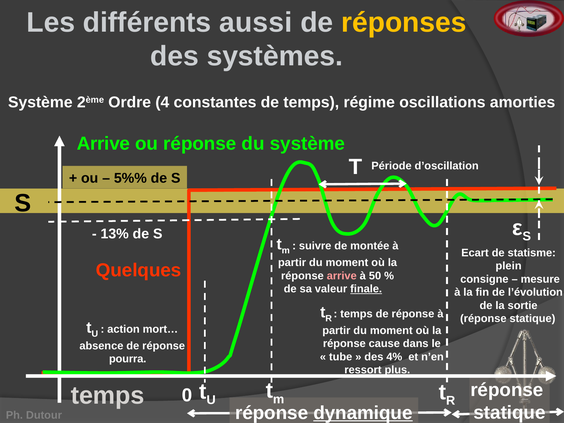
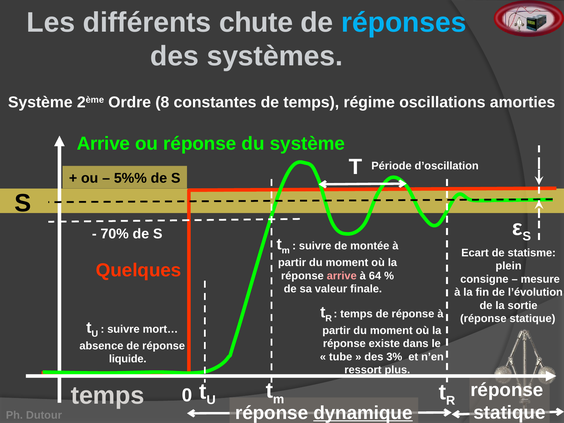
aussi: aussi -> chute (256, 22)
réponses colour: yellow -> light blue (404, 22)
4: 4 -> 8 (162, 102)
13%: 13% -> 70% (115, 234)
50: 50 -> 64 (375, 276)
finale underline: present -> none (366, 289)
action: action -> suivre (123, 329)
cause: cause -> existe (384, 344)
4%: 4% -> 3% (394, 357)
pourra: pourra -> liquide (128, 359)
